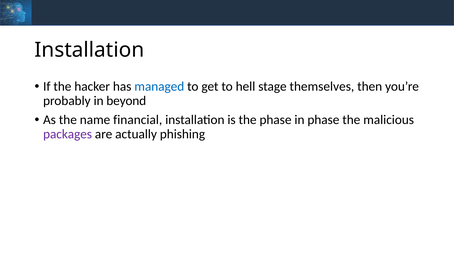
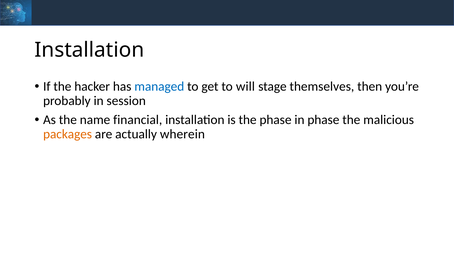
hell: hell -> will (245, 87)
beyond: beyond -> session (126, 101)
packages colour: purple -> orange (68, 134)
phishing: phishing -> wherein (182, 134)
